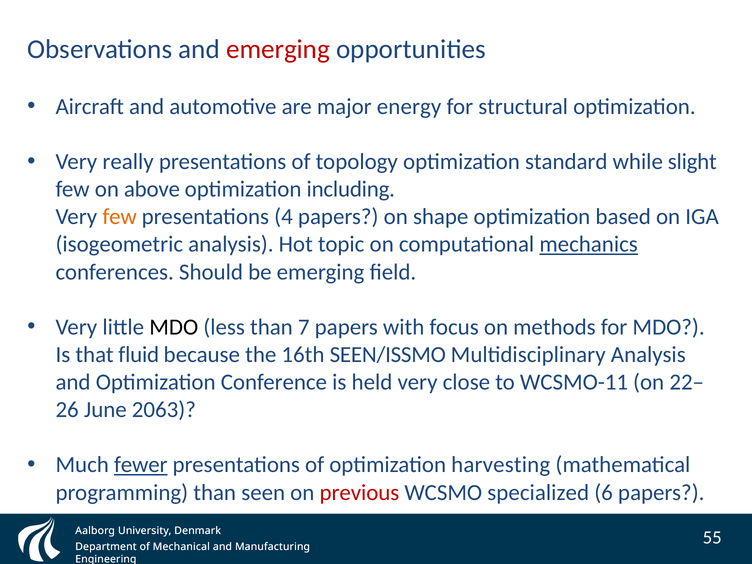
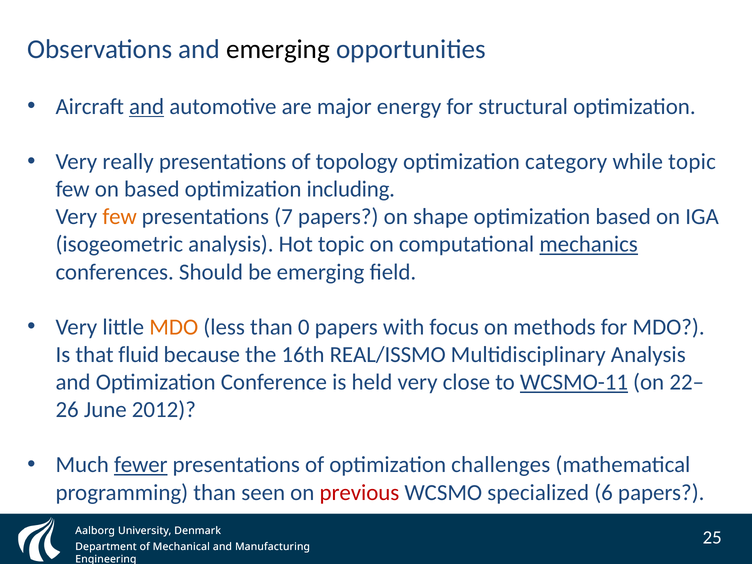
emerging colour: red -> black (278, 49)
and underline: none -> present (147, 107)
standard: standard -> category (566, 162)
while slight: slight -> topic (692, 162)
on above: above -> based (152, 189)
4: 4 -> 7 (284, 217)
MDO colour: black -> orange (174, 327)
7: 7 -> 0 (304, 327)
SEEN/ISSMO: SEEN/ISSMO -> REAL/ISSMO (388, 355)
WCSMO-11 underline: none -> present (574, 382)
2063: 2063 -> 2012 (164, 410)
harvesting: harvesting -> challenges (501, 465)
55: 55 -> 25 (712, 538)
